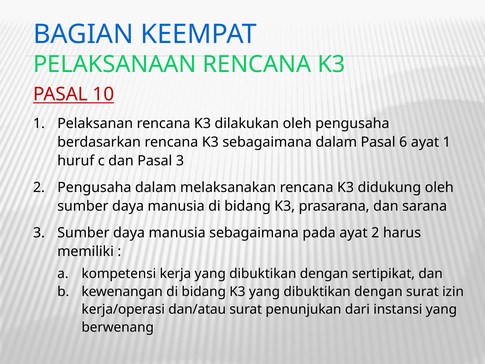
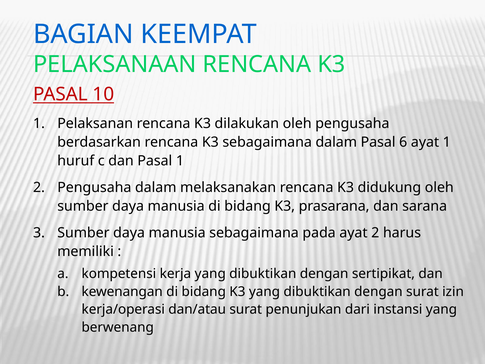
Pasal 3: 3 -> 1 (180, 161)
